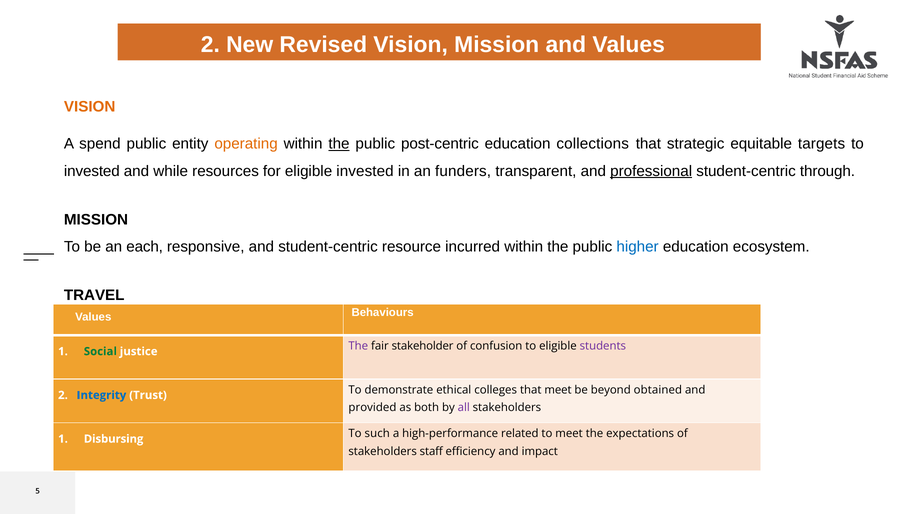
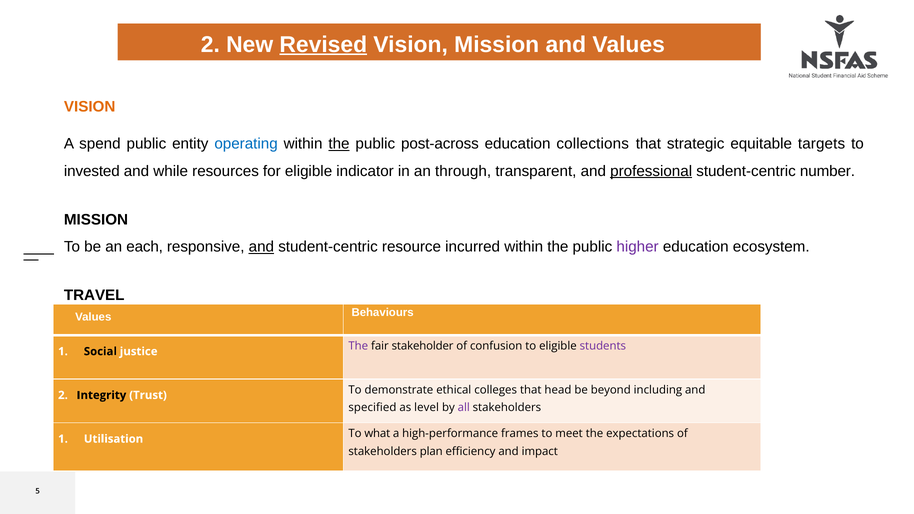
Revised underline: none -> present (323, 44)
operating colour: orange -> blue (246, 144)
post-centric: post-centric -> post-across (440, 144)
eligible invested: invested -> indicator (365, 171)
funders: funders -> through (463, 171)
through: through -> number (827, 171)
and underline: none -> present (261, 247)
higher colour: blue -> purple (638, 247)
Social colour: green -> black (100, 352)
Integrity colour: blue -> black (101, 395)
that meet: meet -> head (558, 390)
obtained: obtained -> including (658, 390)
provided: provided -> specified (372, 408)
both: both -> level (427, 408)
Disbursing: Disbursing -> Utilisation (114, 439)
such: such -> what (377, 434)
related: related -> frames (520, 434)
staff: staff -> plan (431, 451)
